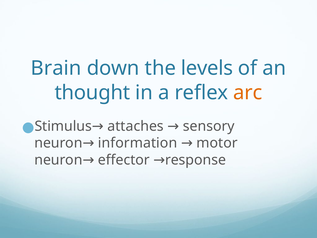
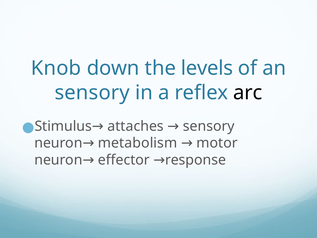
Brain: Brain -> Knob (56, 68)
thought: thought -> sensory (92, 92)
arc colour: orange -> black (248, 92)
information: information -> metabolism (138, 143)
